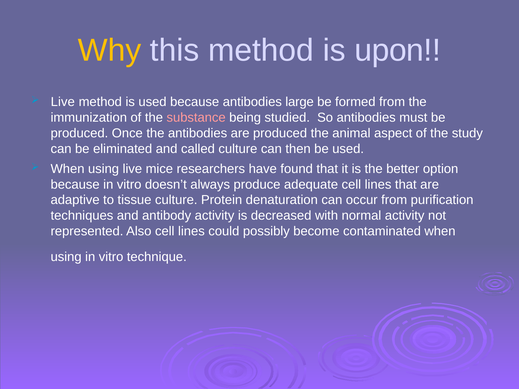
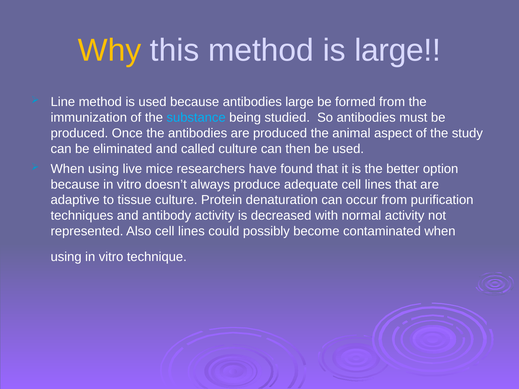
is upon: upon -> large (398, 50)
Live: Live -> Line (63, 102)
substance colour: pink -> light blue (196, 118)
